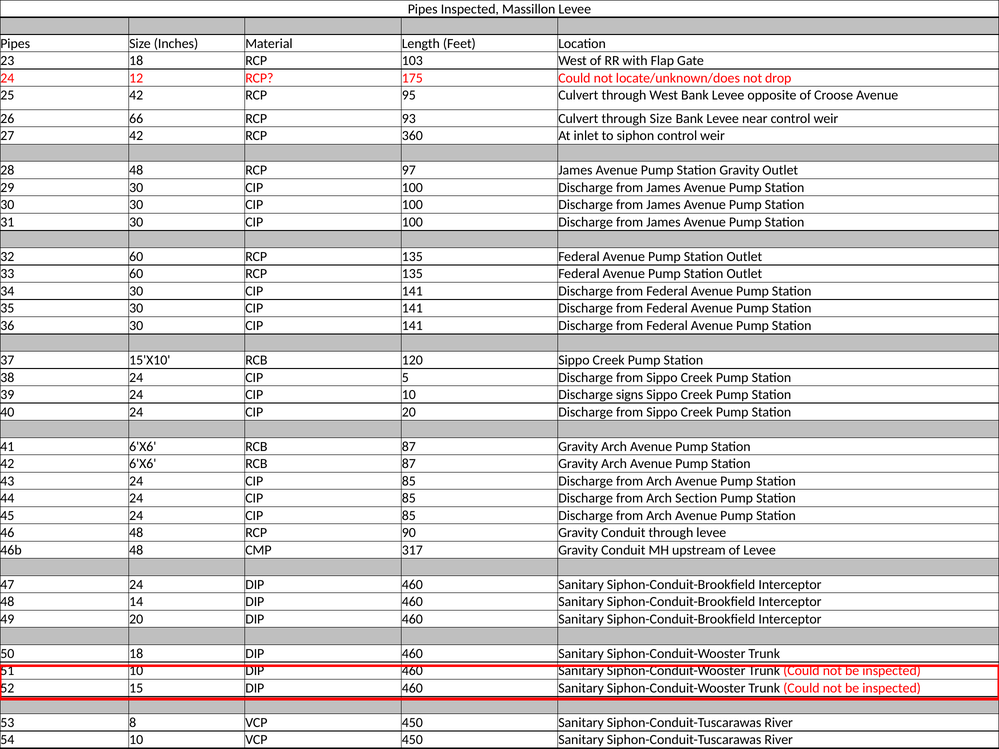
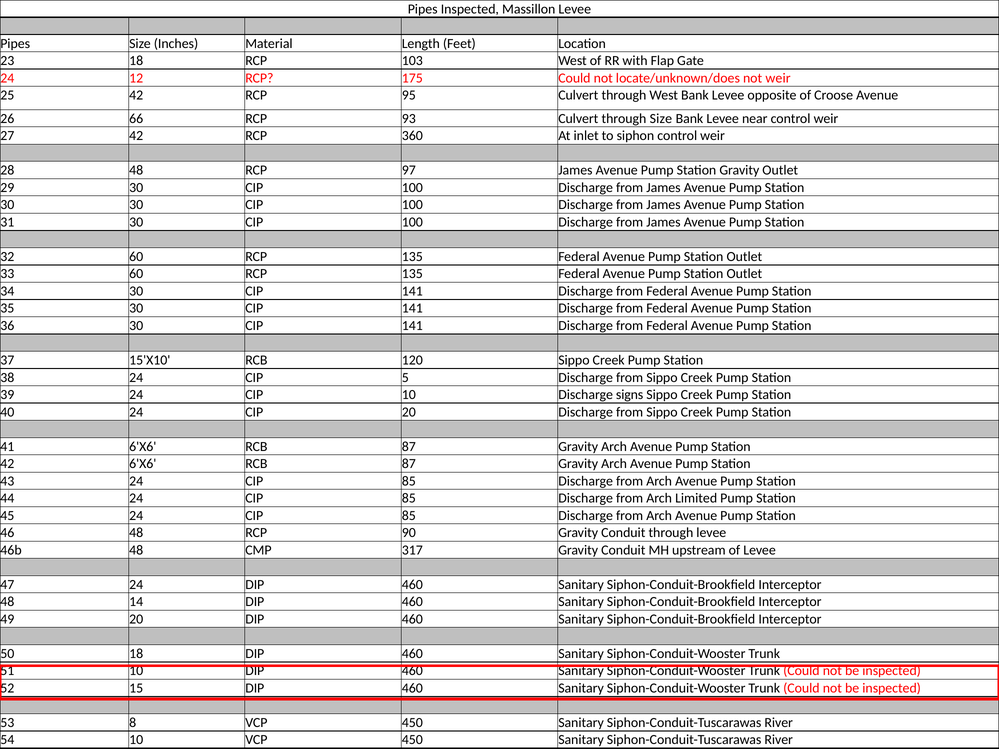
not drop: drop -> weir (778, 78)
Section: Section -> Limited (696, 498)
